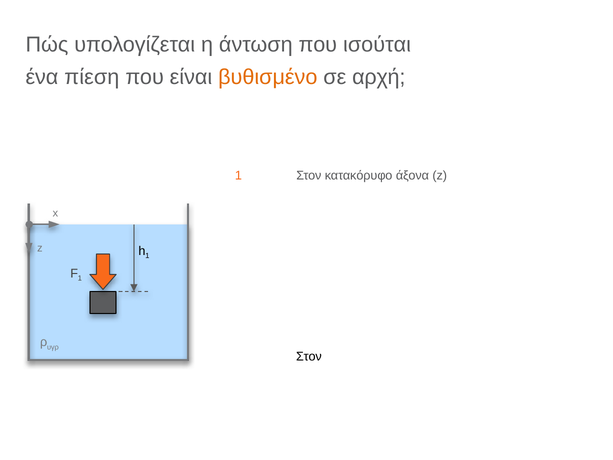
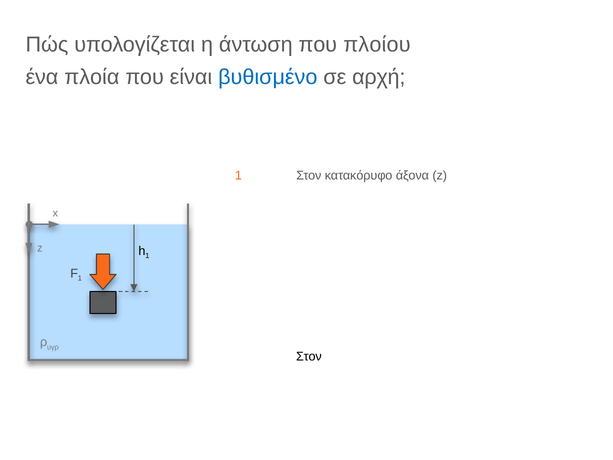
ισούται: ισούται -> πλοίου (377, 45)
πίεση: πίεση -> πλοία (92, 77)
βυθισμένο colour: orange -> blue (268, 77)
